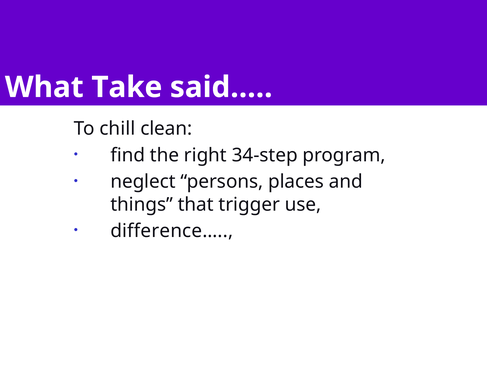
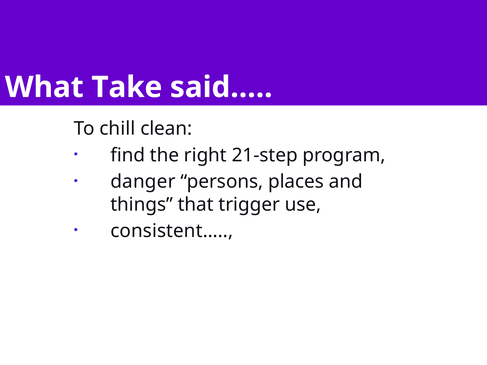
34-step: 34-step -> 21-step (265, 155)
neglect: neglect -> danger (143, 182)
difference…: difference… -> consistent… (172, 231)
